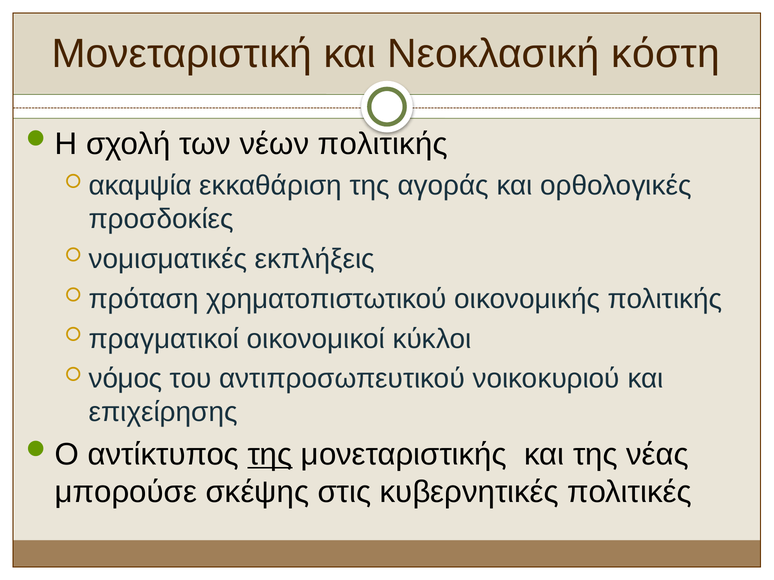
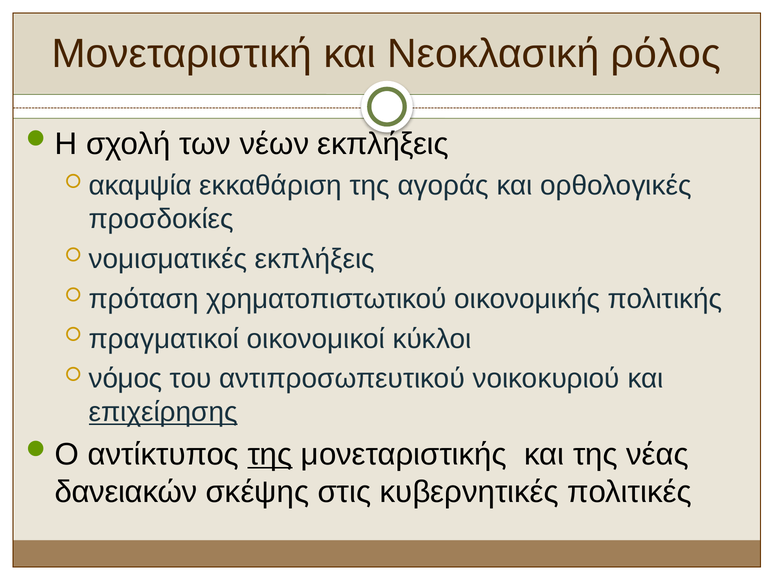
κόστη: κόστη -> ρόλος (666, 54)
νέων πολιτικής: πολιτικής -> εκπλήξεις (383, 144)
επιχείρησης underline: none -> present (163, 413)
μπορούσε: μπορούσε -> δανειακών (126, 492)
